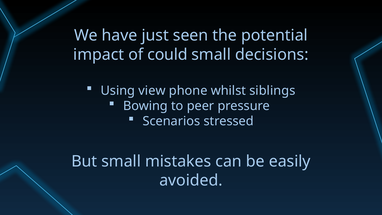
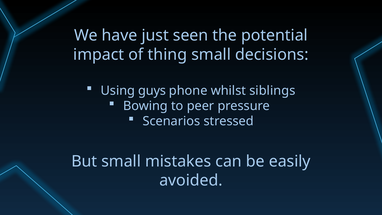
could: could -> thing (167, 55)
view: view -> guys (152, 91)
